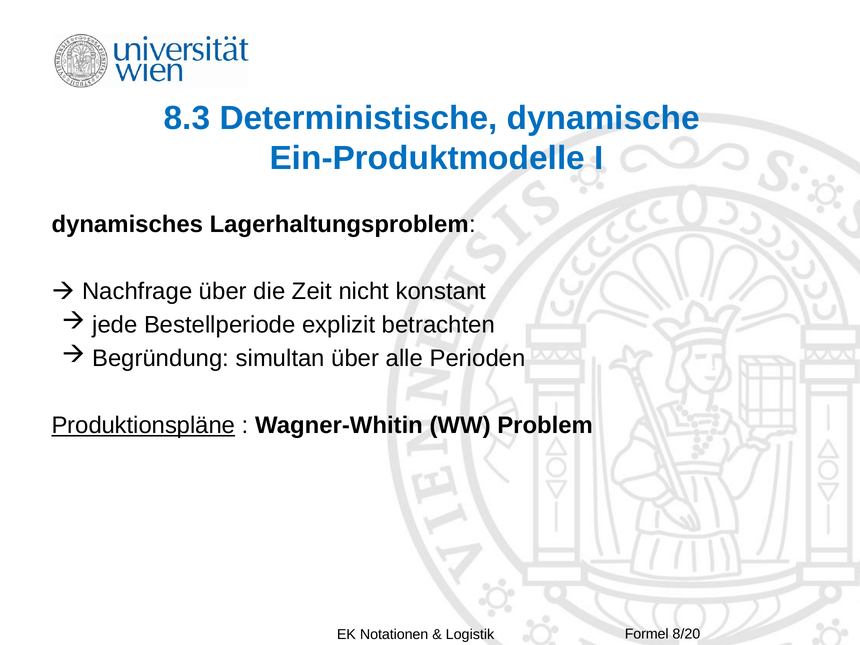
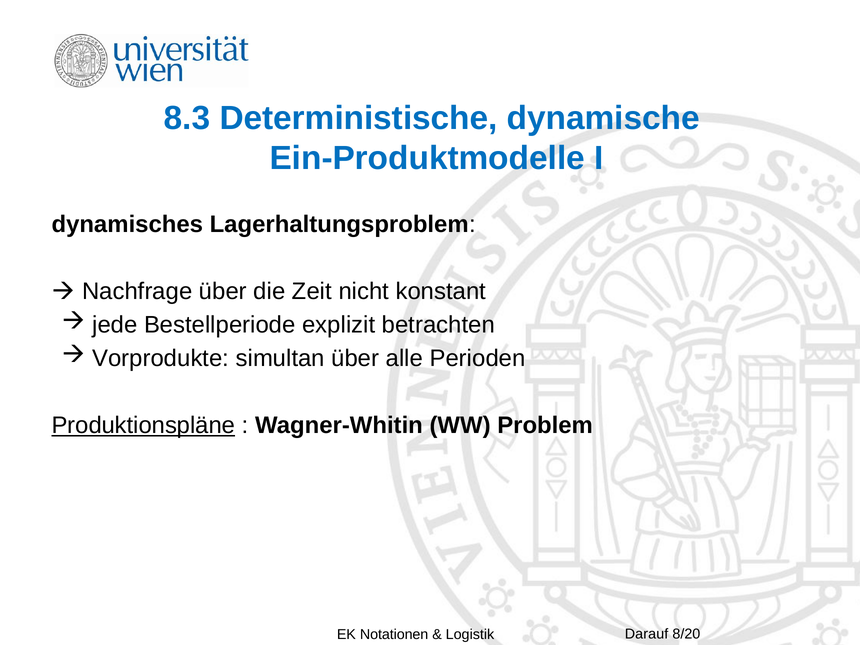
Begründung: Begründung -> Vorprodukte (161, 358)
Formel: Formel -> Darauf (647, 634)
